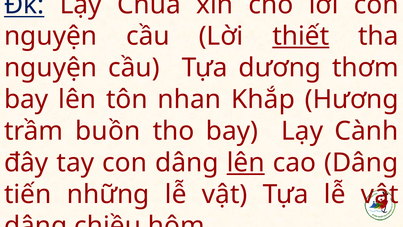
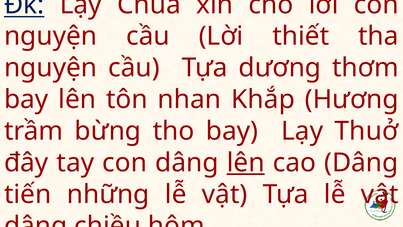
thiết underline: present -> none (301, 36)
buồn: buồn -> bừng (108, 131)
Cành: Cành -> Thuở (366, 131)
